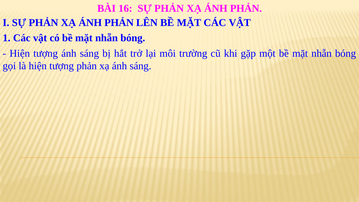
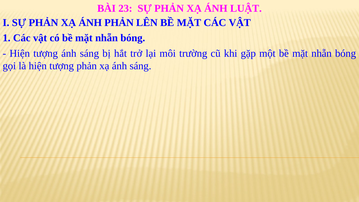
16: 16 -> 23 (125, 8)
PHẢN: PHẢN -> LUẬT (246, 8)
